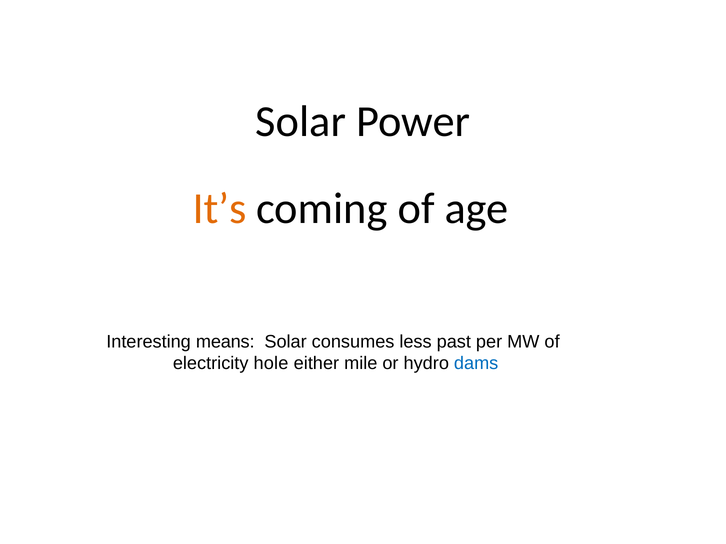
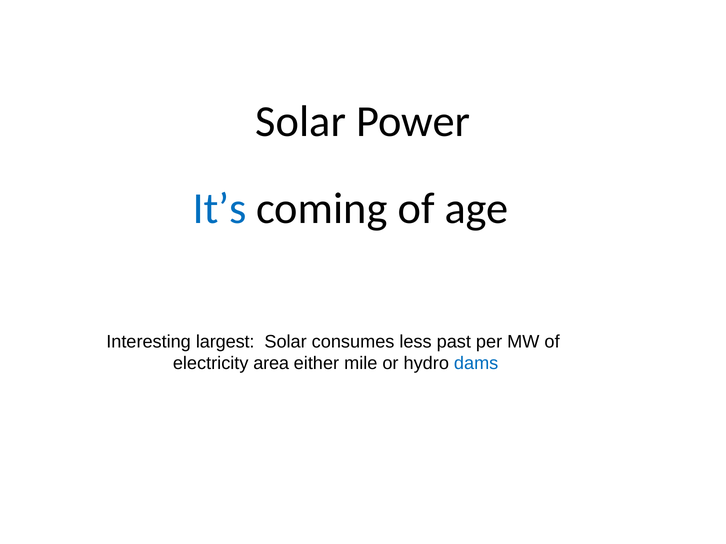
It’s colour: orange -> blue (220, 209)
means: means -> largest (225, 342)
hole: hole -> area (271, 364)
